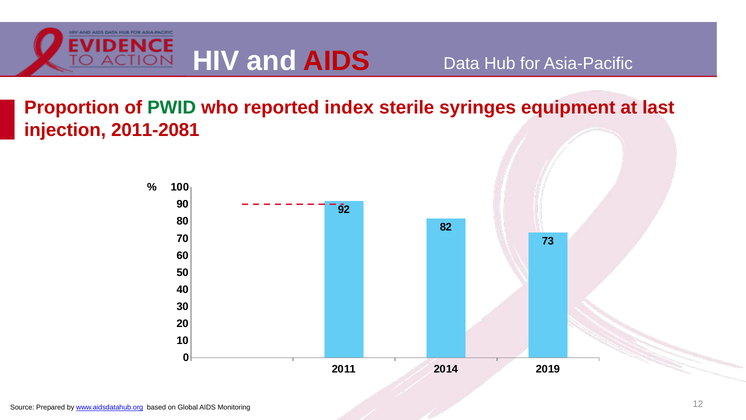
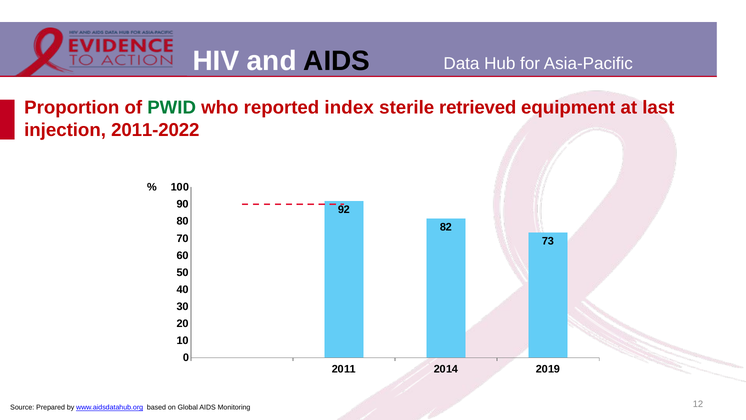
AIDS colour: red -> black (337, 61)
syringes: syringes -> retrieved (478, 108)
2011-2081: 2011-2081 -> 2011-2022 (155, 130)
